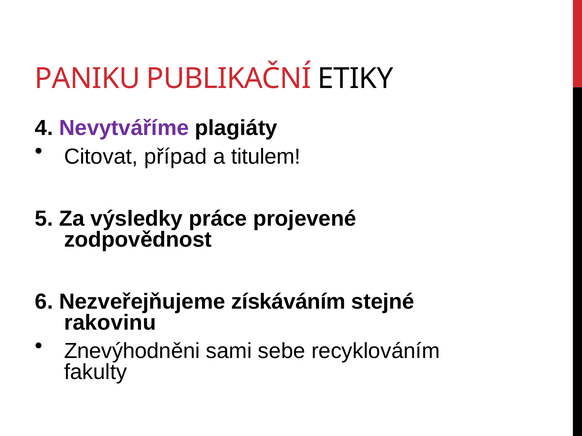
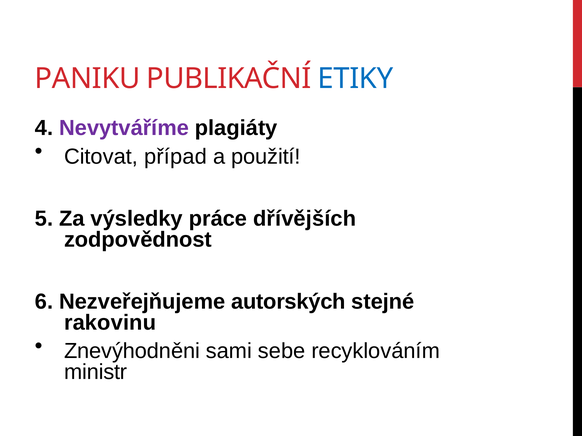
ETIKY colour: black -> blue (355, 79)
titulem: titulem -> použití (266, 157)
projevené: projevené -> dřívějších (305, 219)
získáváním: získáváním -> autorských (288, 302)
fakulty: fakulty -> ministr (96, 372)
